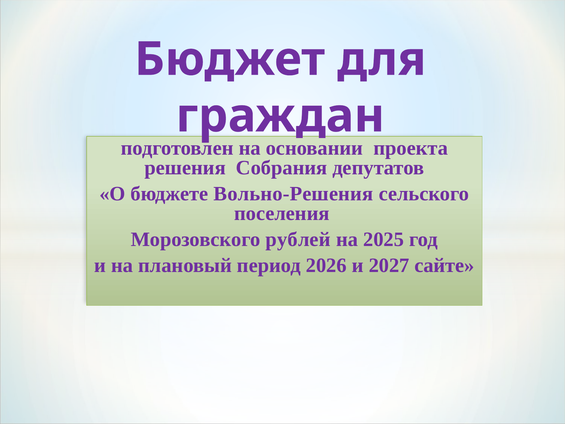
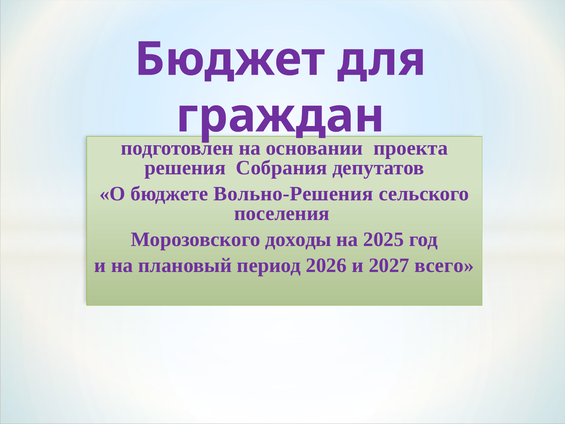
рублей: рублей -> доходы (298, 239)
сайте: сайте -> всего (444, 265)
